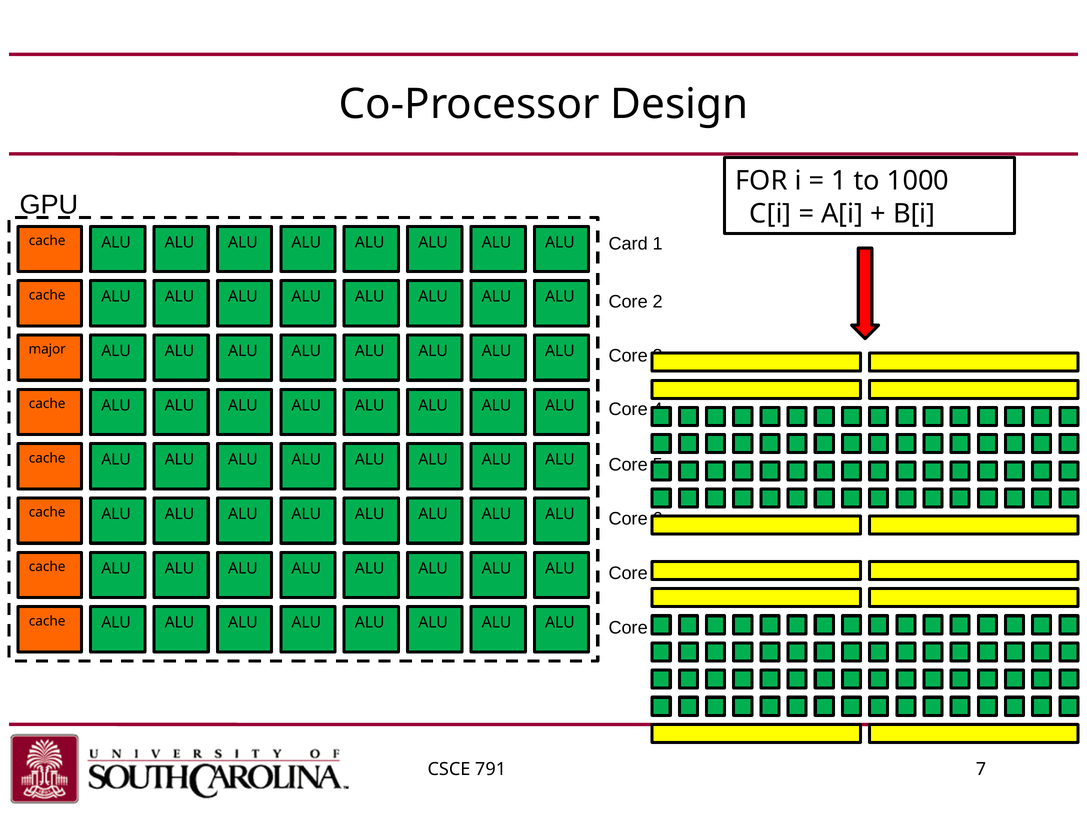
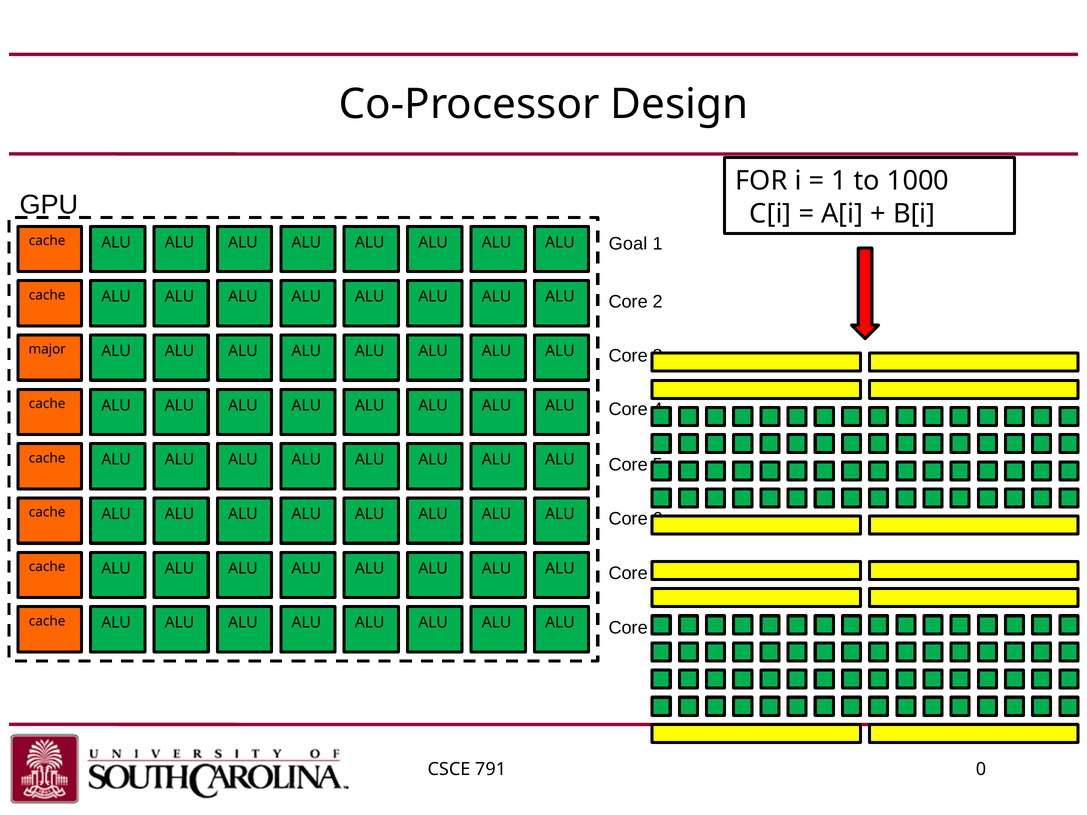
Card: Card -> Goal (628, 244)
791 7: 7 -> 0 (981, 769)
